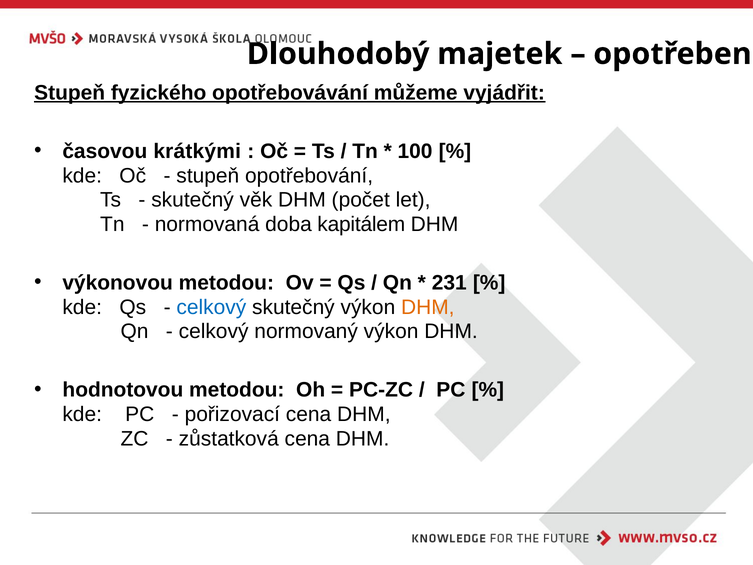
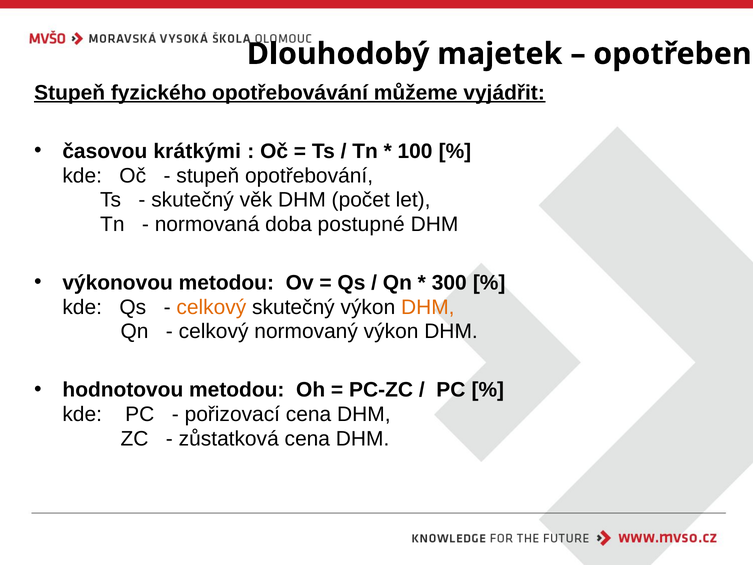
kapitálem: kapitálem -> postupné (361, 224)
231: 231 -> 300 (449, 283)
celkový colour: blue -> orange (211, 307)
